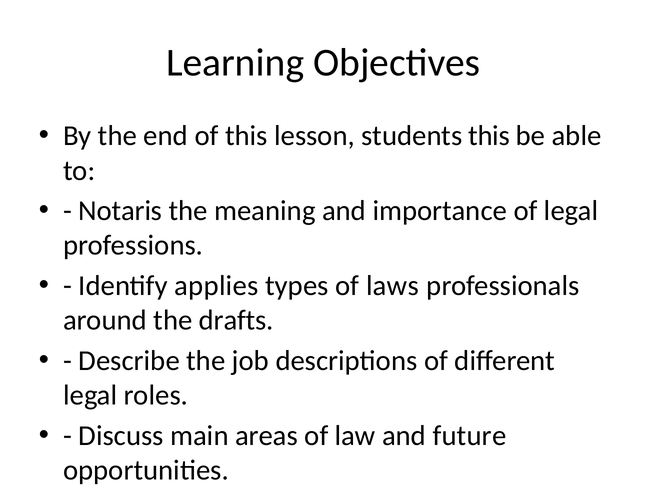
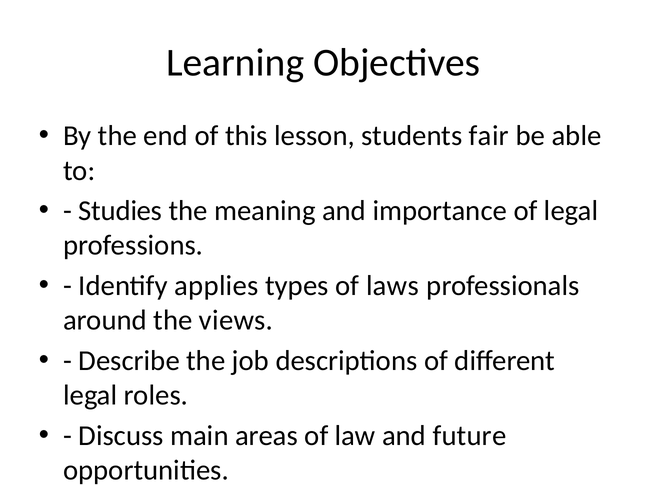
students this: this -> fair (489, 136)
Notaris: Notaris -> Studies (120, 211)
drafts: drafts -> views (236, 320)
